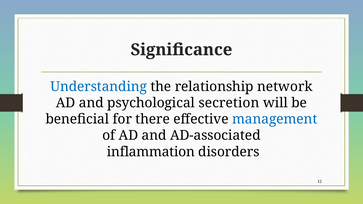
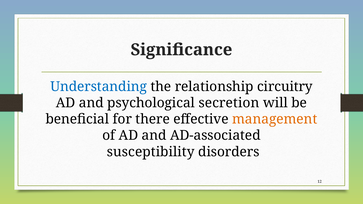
network: network -> circuitry (285, 87)
management colour: blue -> orange (275, 119)
inflammation: inflammation -> susceptibility (151, 152)
